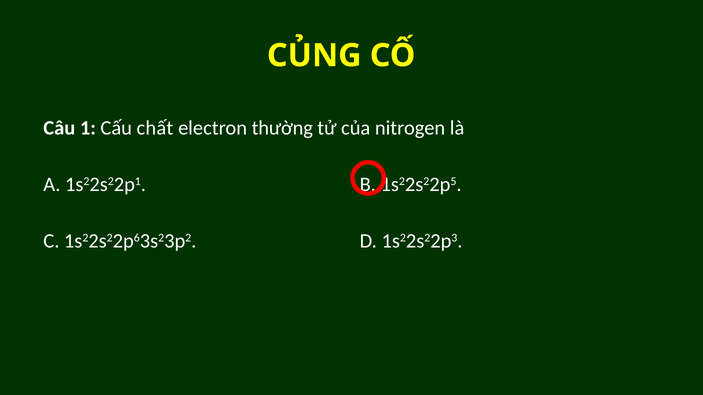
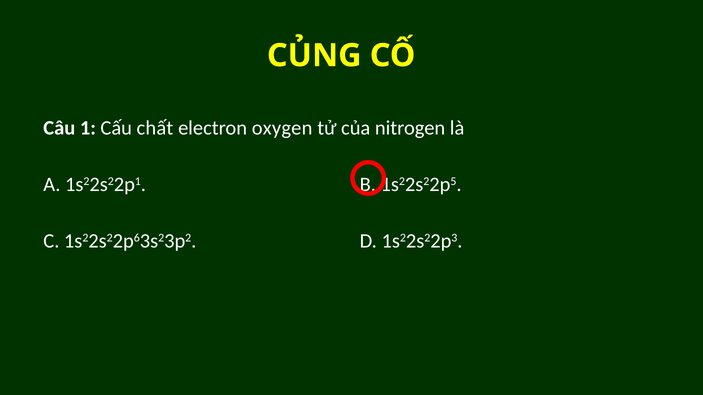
thường: thường -> oxygen (282, 128)
